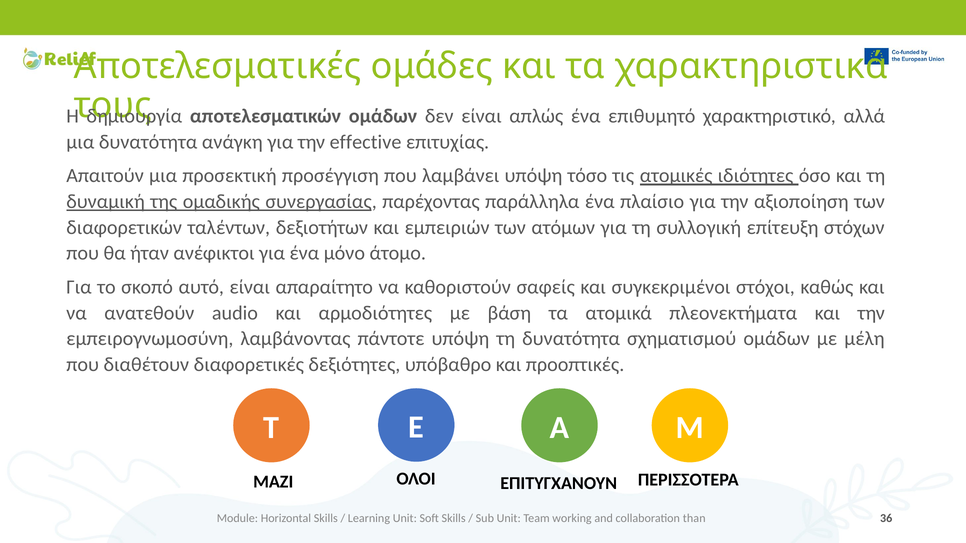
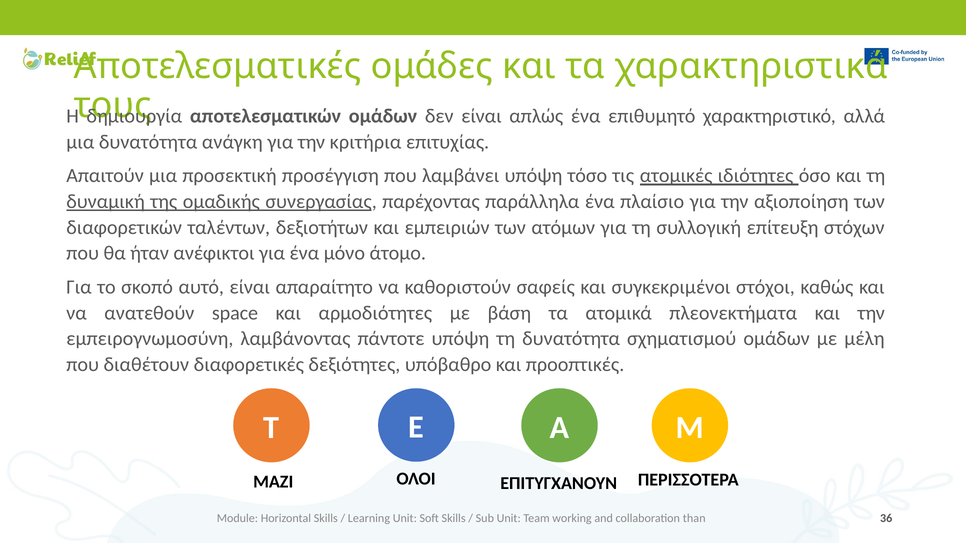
effective: effective -> κριτήρια (366, 142)
audio: audio -> space (235, 313)
